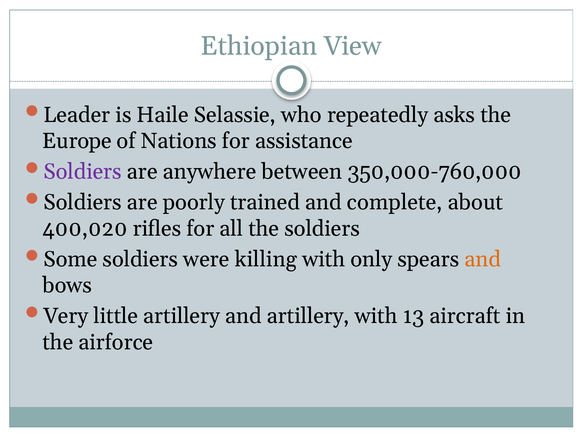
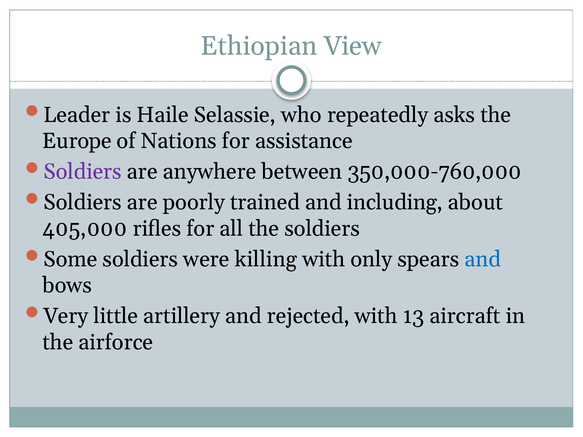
complete: complete -> including (395, 202)
400,020: 400,020 -> 405,000 (85, 229)
and colour: orange -> blue (483, 259)
and artillery: artillery -> rejected (308, 316)
